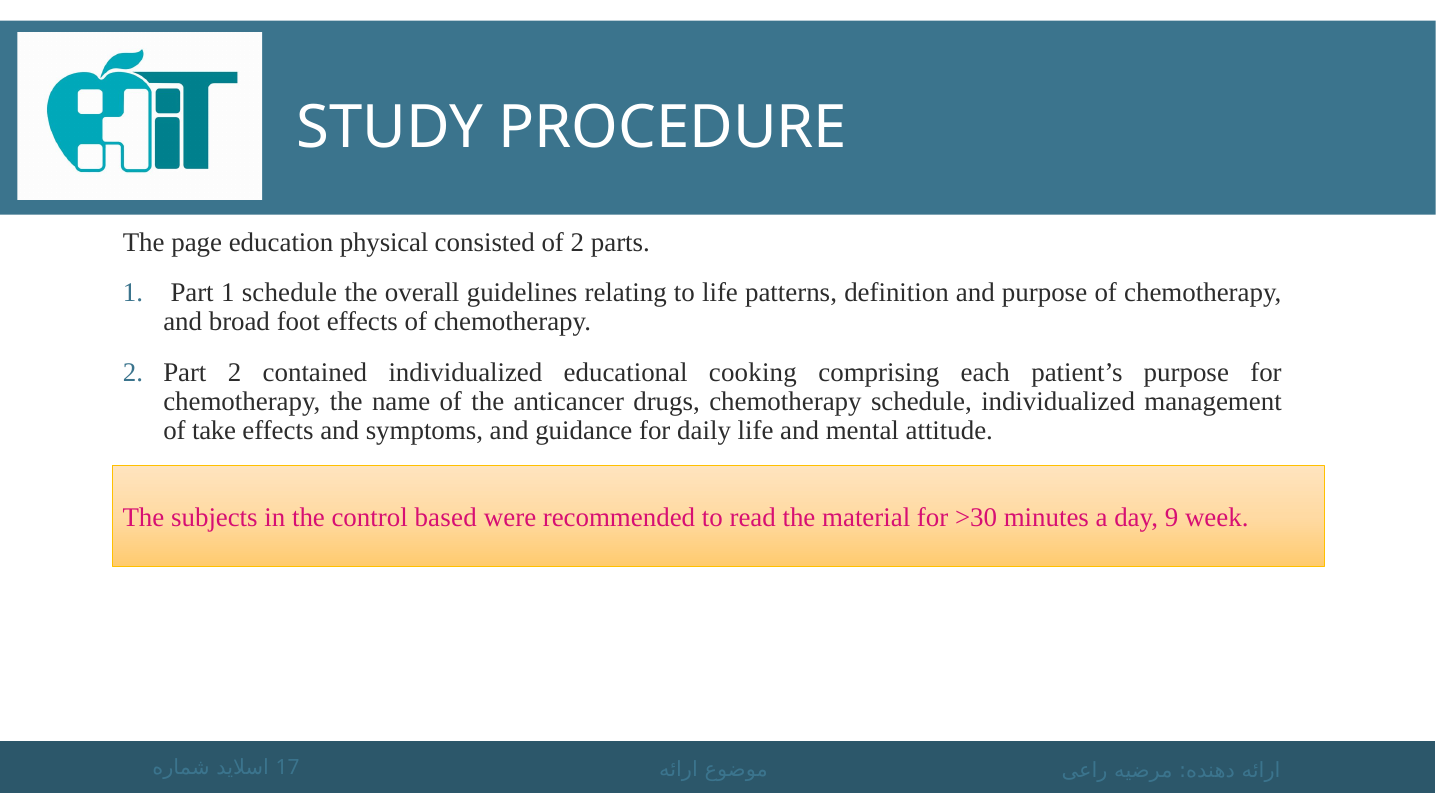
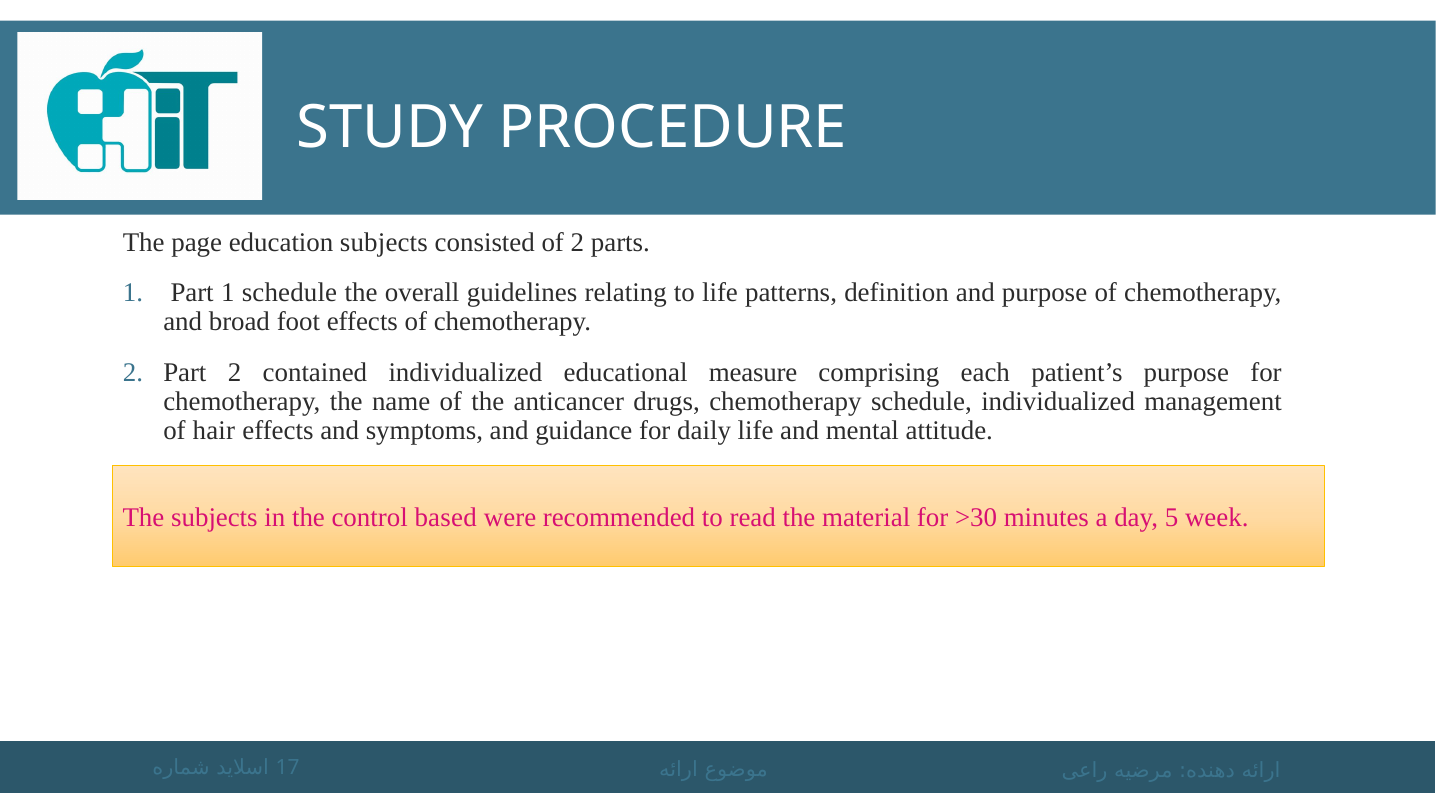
education physical: physical -> subjects (384, 243)
cooking: cooking -> measure (753, 372)
take: take -> hair (214, 430)
9: 9 -> 5 (1172, 518)
